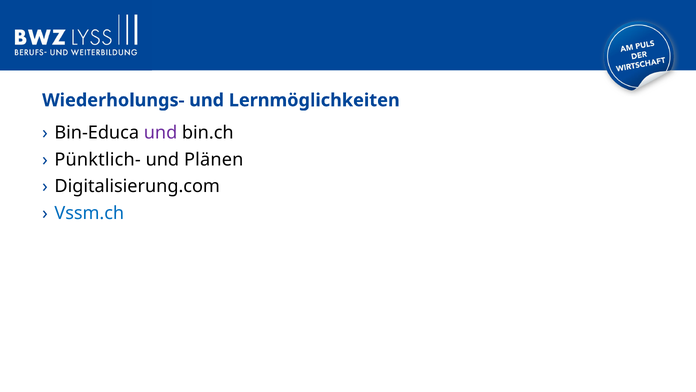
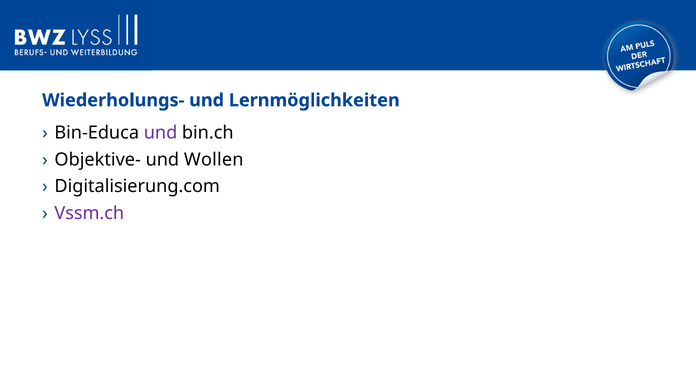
Pünktlich-: Pünktlich- -> Objektive- (98, 159)
Plänen: Plänen -> Wollen (214, 159)
Vssm.ch colour: blue -> purple (89, 213)
